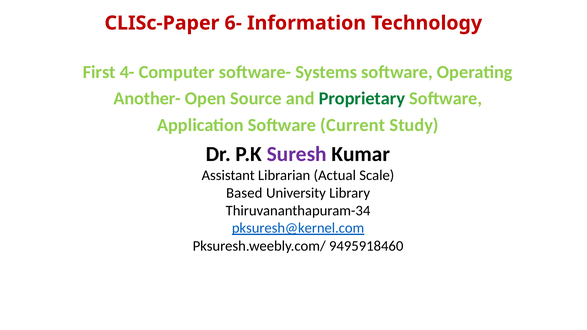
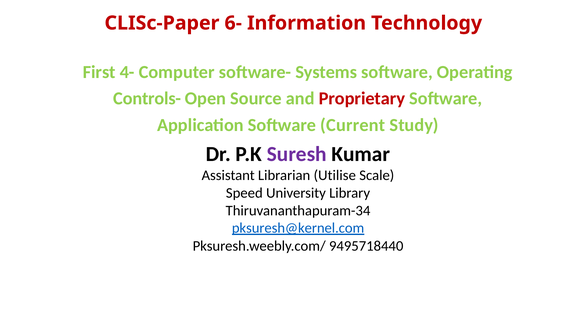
Another-: Another- -> Controls- (147, 99)
Proprietary colour: green -> red (362, 99)
Actual: Actual -> Utilise (335, 175)
Based: Based -> Speed (244, 193)
9495918460: 9495918460 -> 9495718440 (366, 246)
